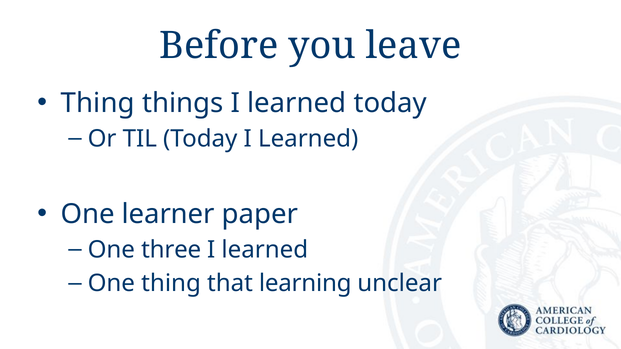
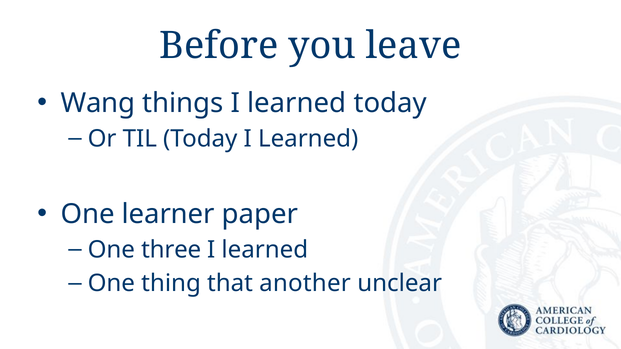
Thing: Thing -> Wang (98, 103)
learning: learning -> another (305, 284)
